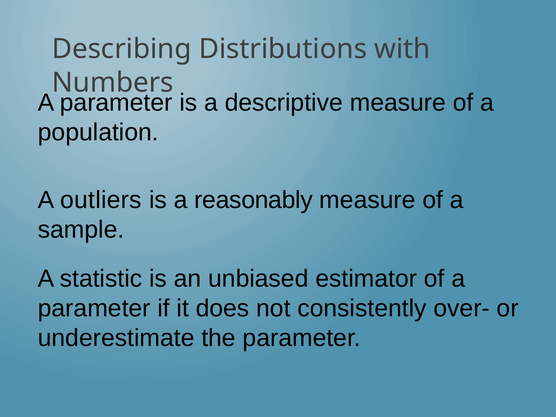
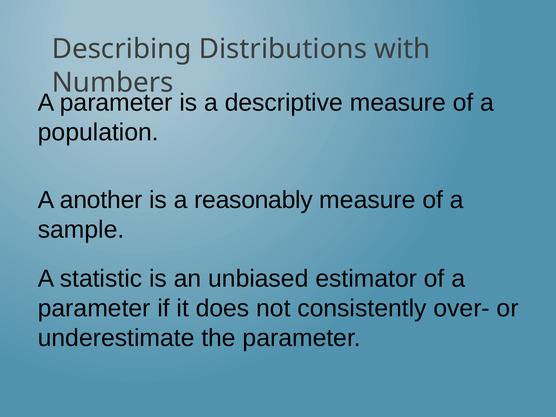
outliers: outliers -> another (101, 200)
